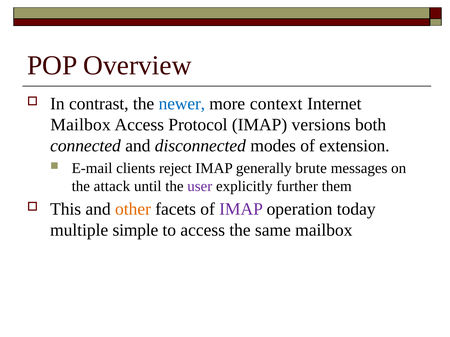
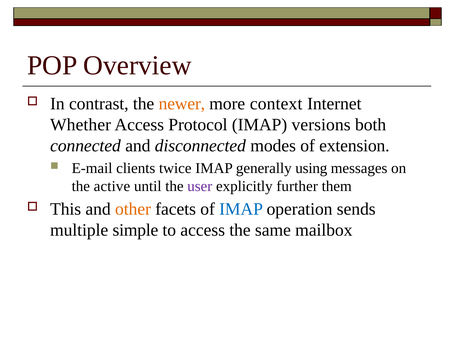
newer colour: blue -> orange (182, 104)
Mailbox: Mailbox -> Whether (81, 125)
reject: reject -> twice (175, 168)
brute: brute -> using (311, 168)
attack: attack -> active (112, 186)
IMAP colour: purple -> blue (241, 210)
today: today -> sends (356, 210)
